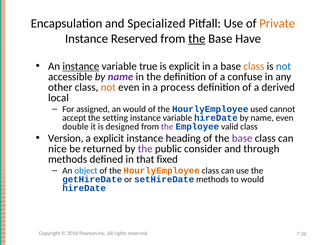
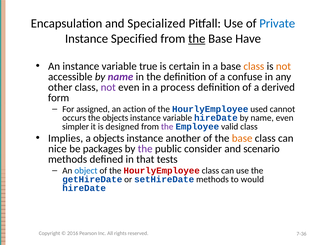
Private colour: orange -> blue (277, 23)
Instance Reserved: Reserved -> Specified (134, 39)
instance underline: present -> none (81, 66)
is explicit: explicit -> certain (184, 66)
not colour: blue -> orange (283, 66)
not colour: orange -> purple (108, 87)
local: local -> form (59, 97)
an would: would -> action (134, 109)
accept: accept -> occurs (74, 118)
the setting: setting -> objects (115, 118)
double: double -> simpler (76, 126)
Version: Version -> Implies (66, 138)
a explicit: explicit -> objects (109, 138)
heading: heading -> another (183, 138)
base colour: purple -> orange (242, 138)
returned: returned -> packages (103, 148)
through: through -> scenario (262, 148)
fixed: fixed -> tests (167, 159)
HourlyEmployee colour: orange -> red (162, 170)
